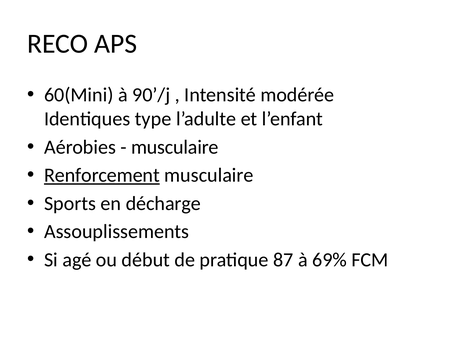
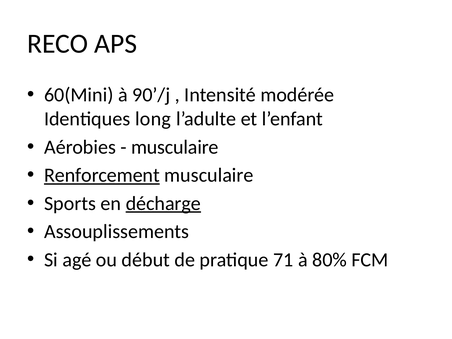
type: type -> long (153, 119)
décharge underline: none -> present (163, 203)
87: 87 -> 71 (283, 260)
69%: 69% -> 80% (330, 260)
